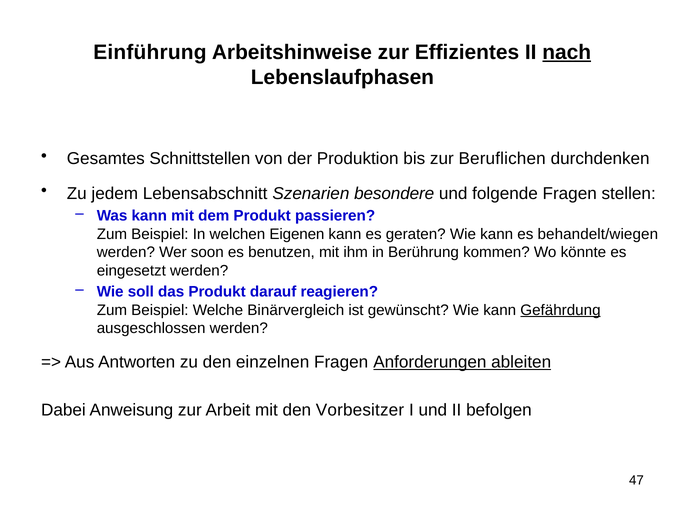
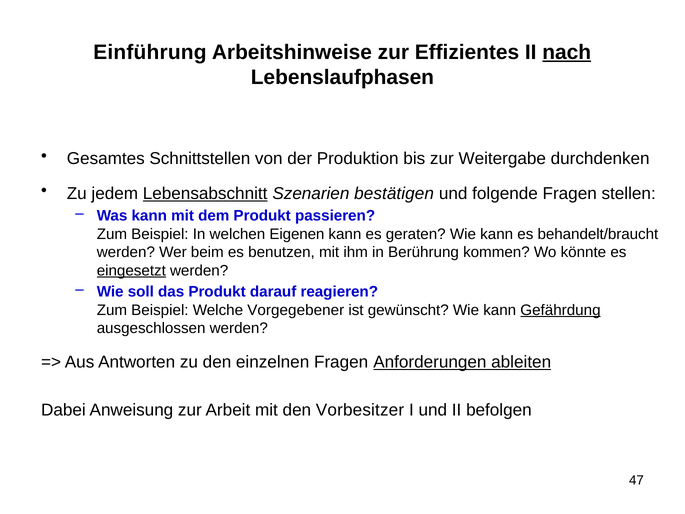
Beruflichen: Beruflichen -> Weitergabe (502, 159)
Lebensabschnitt underline: none -> present (205, 193)
besondere: besondere -> bestätigen (394, 193)
behandelt/wiegen: behandelt/wiegen -> behandelt/braucht (598, 234)
soon: soon -> beim (207, 252)
eingesetzt underline: none -> present (131, 270)
Binärvergleich: Binärvergleich -> Vorgegebener (296, 310)
